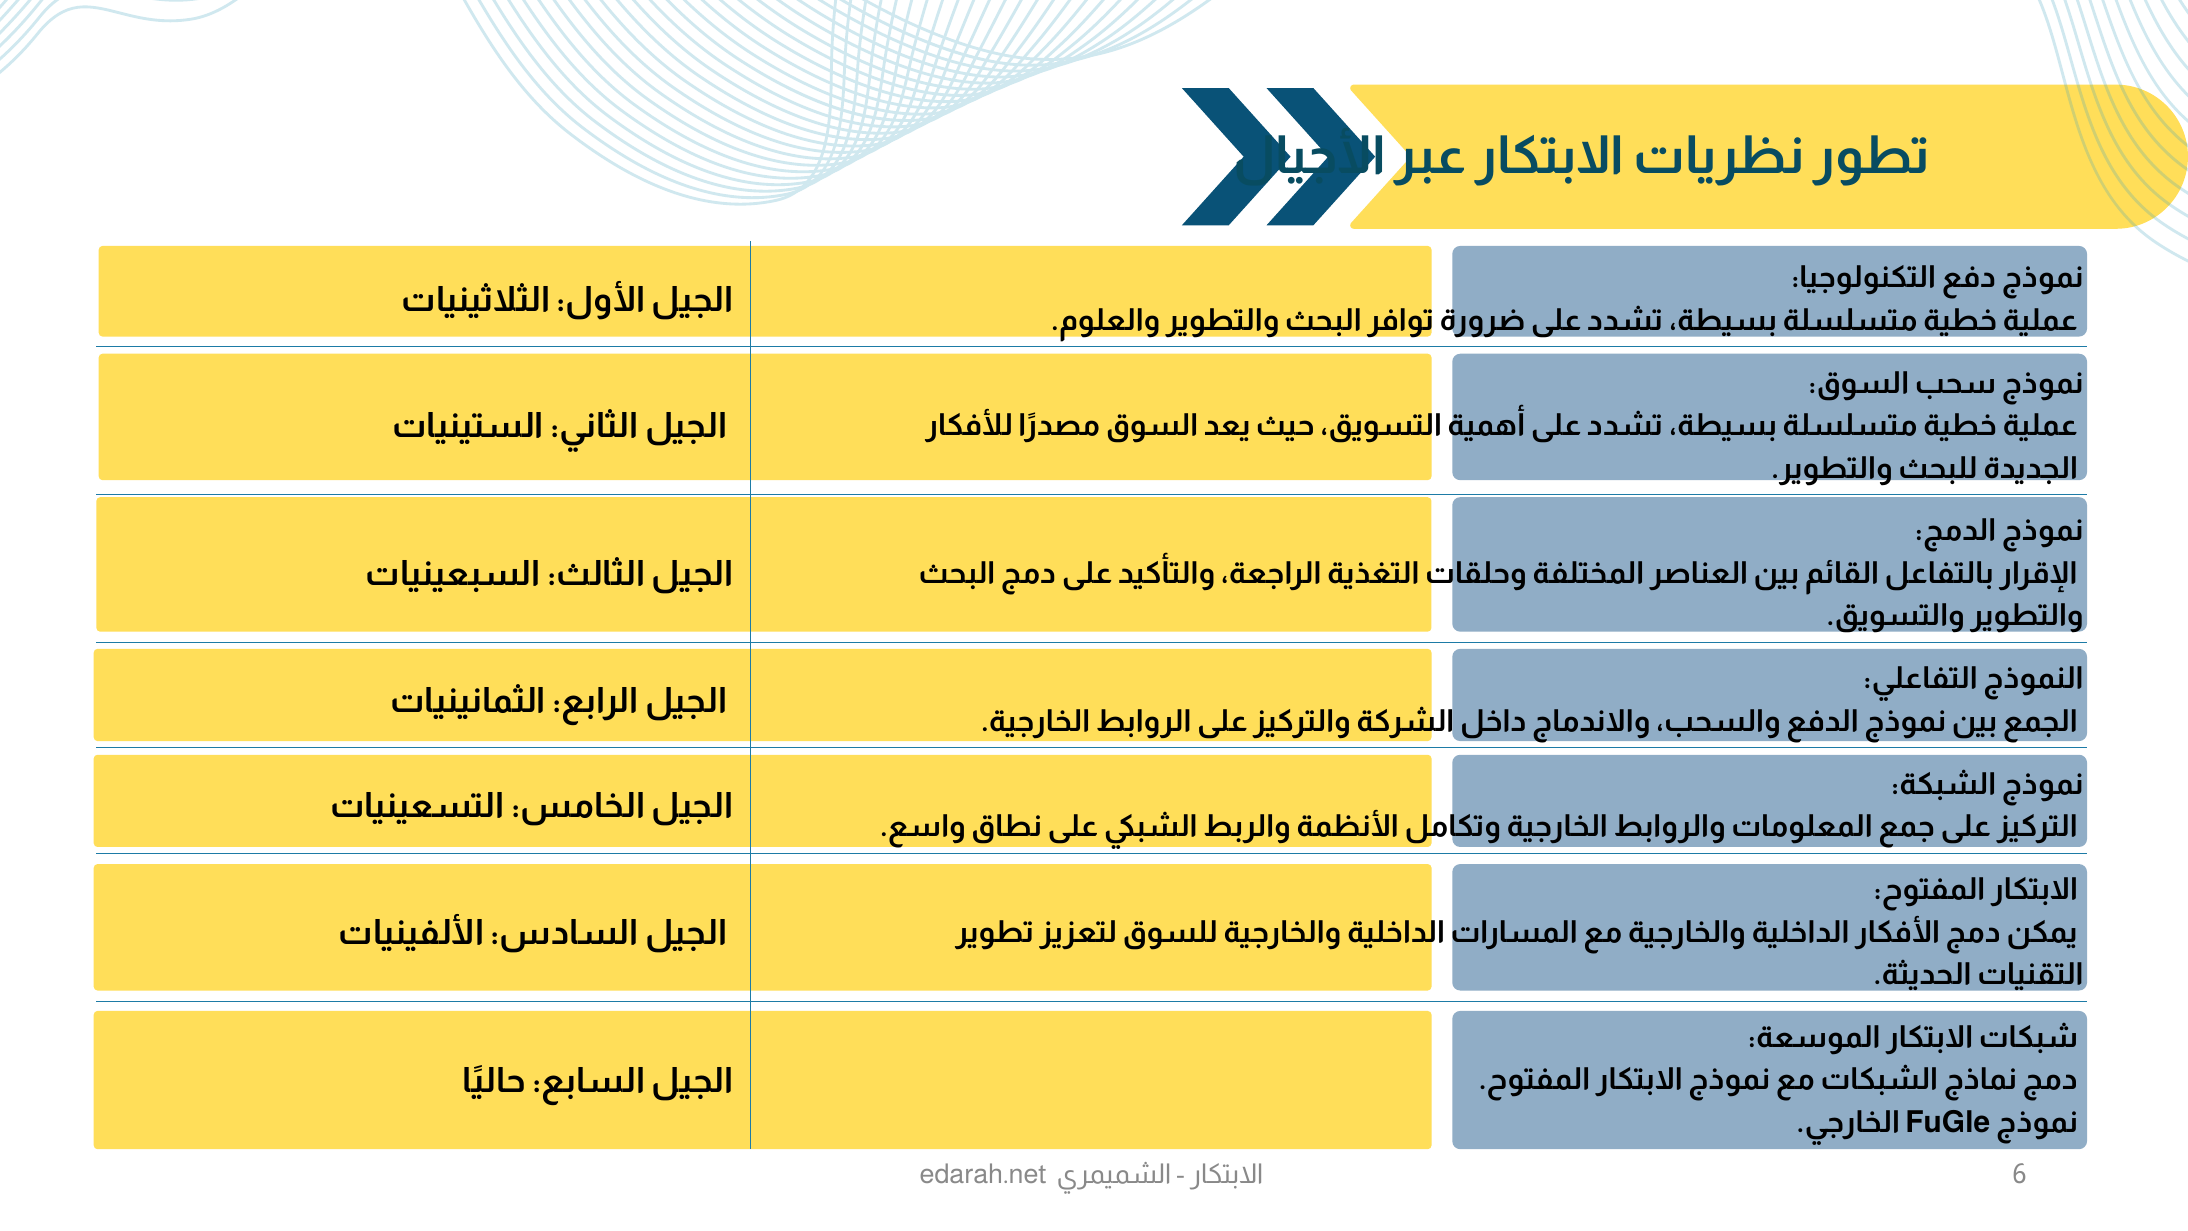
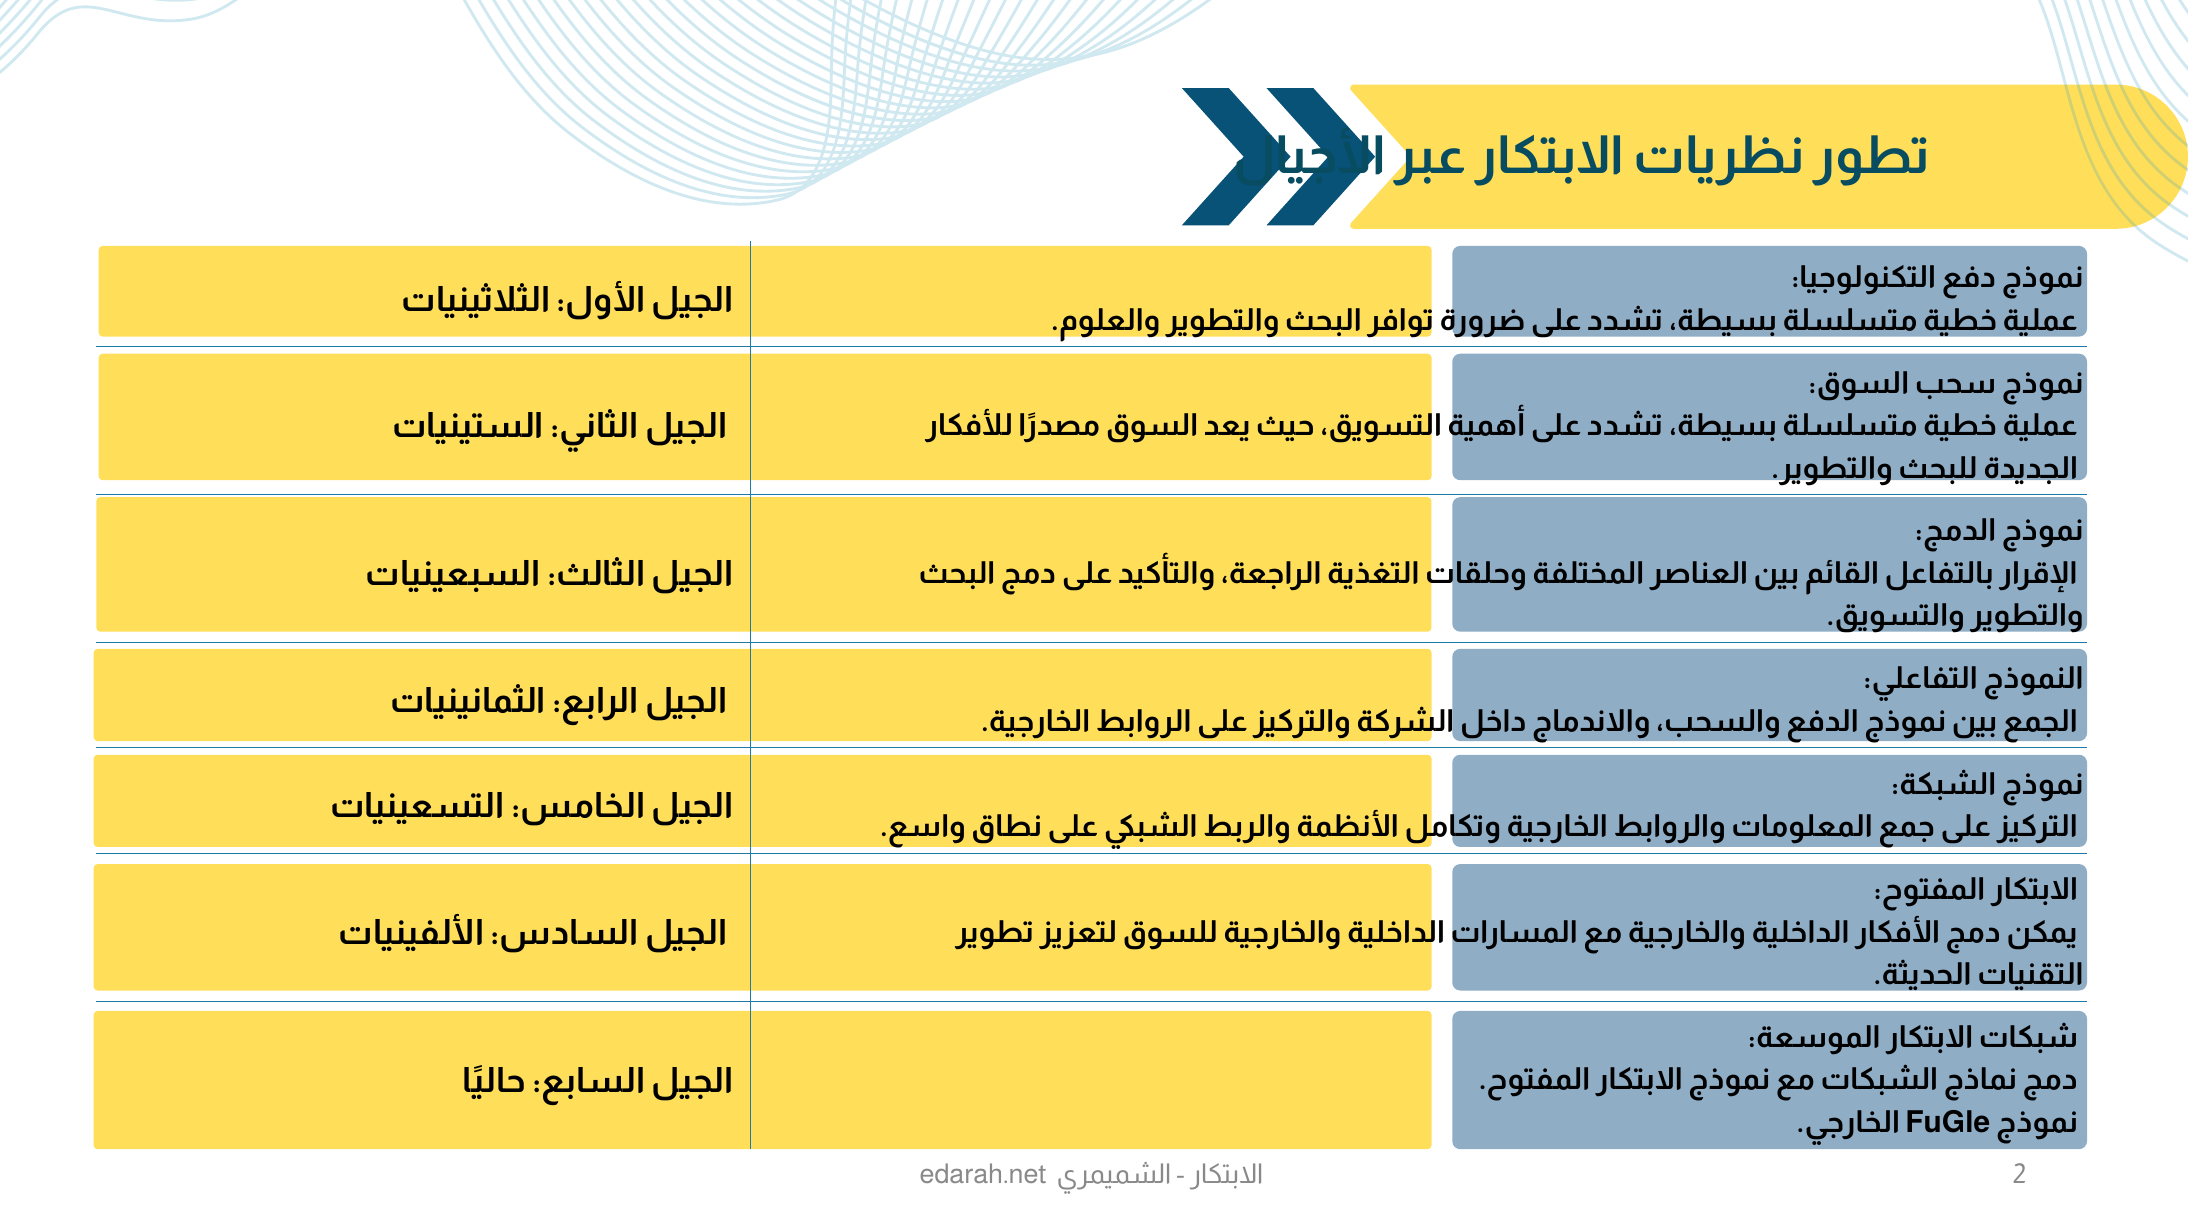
6: 6 -> 2 (2019, 1175)
